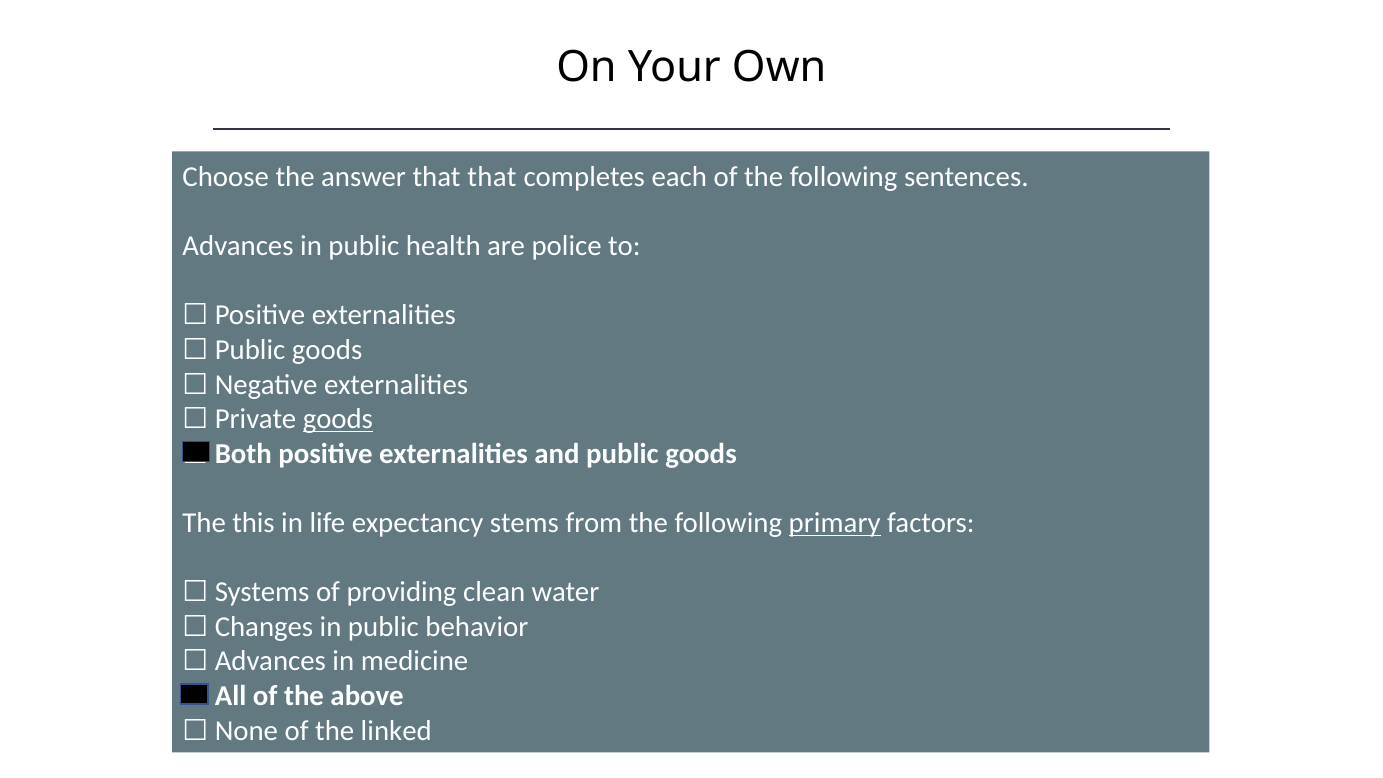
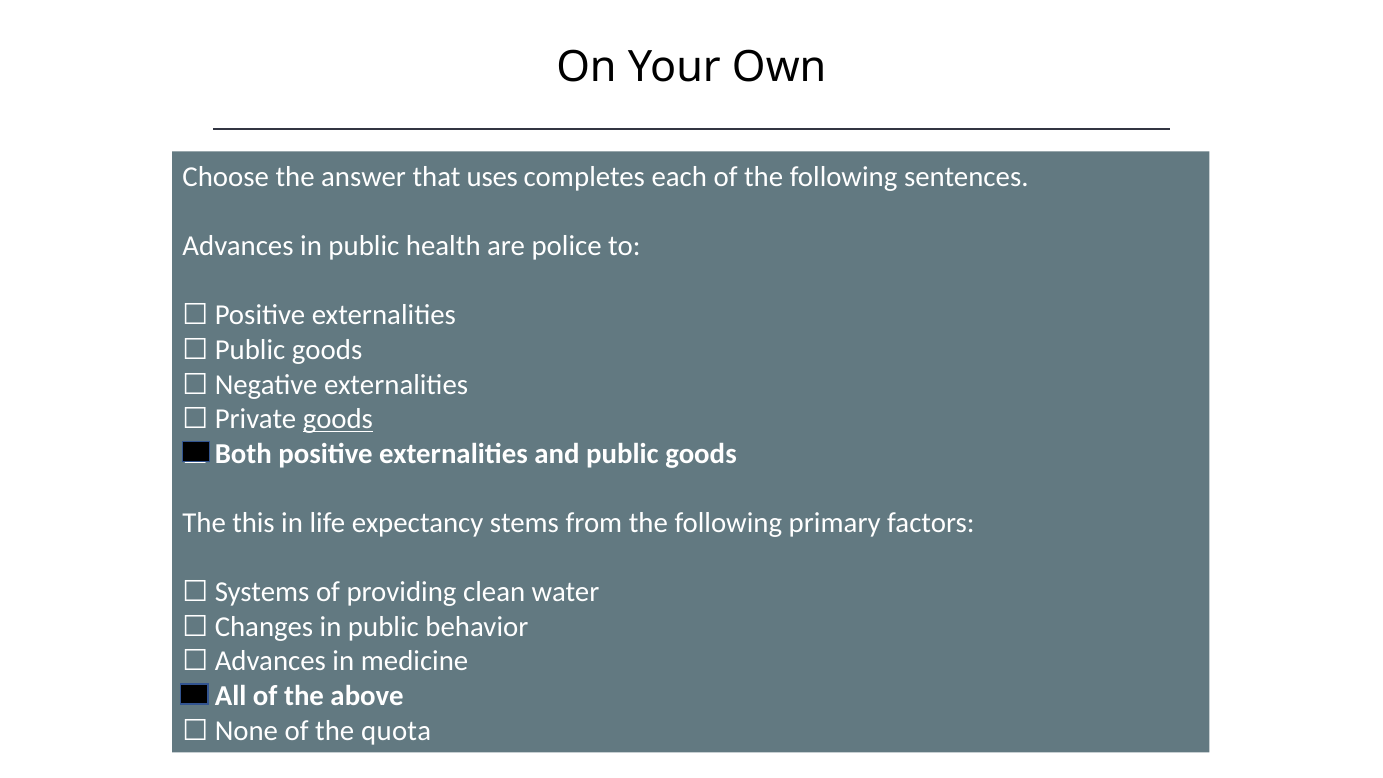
that that: that -> uses (492, 177)
primary underline: present -> none (835, 523)
linked: linked -> quota (396, 730)
